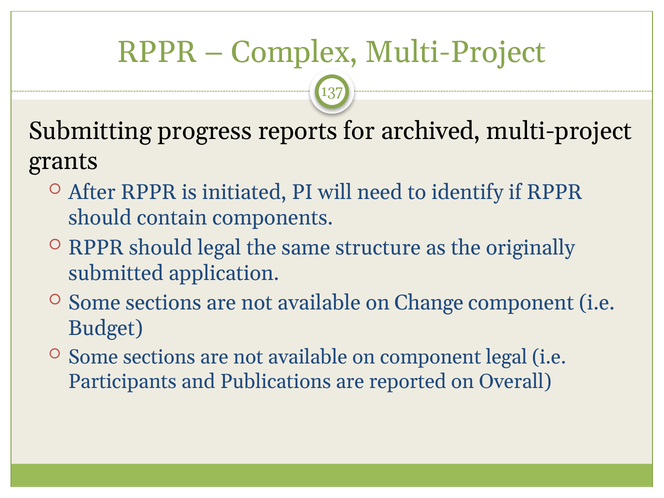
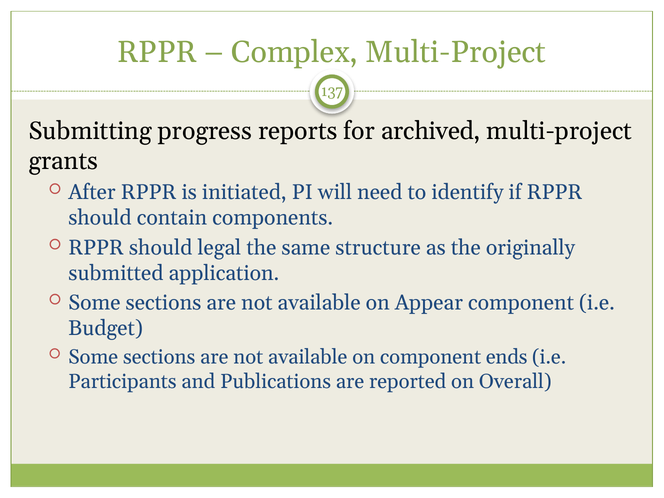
Change: Change -> Appear (429, 303)
component legal: legal -> ends (507, 357)
